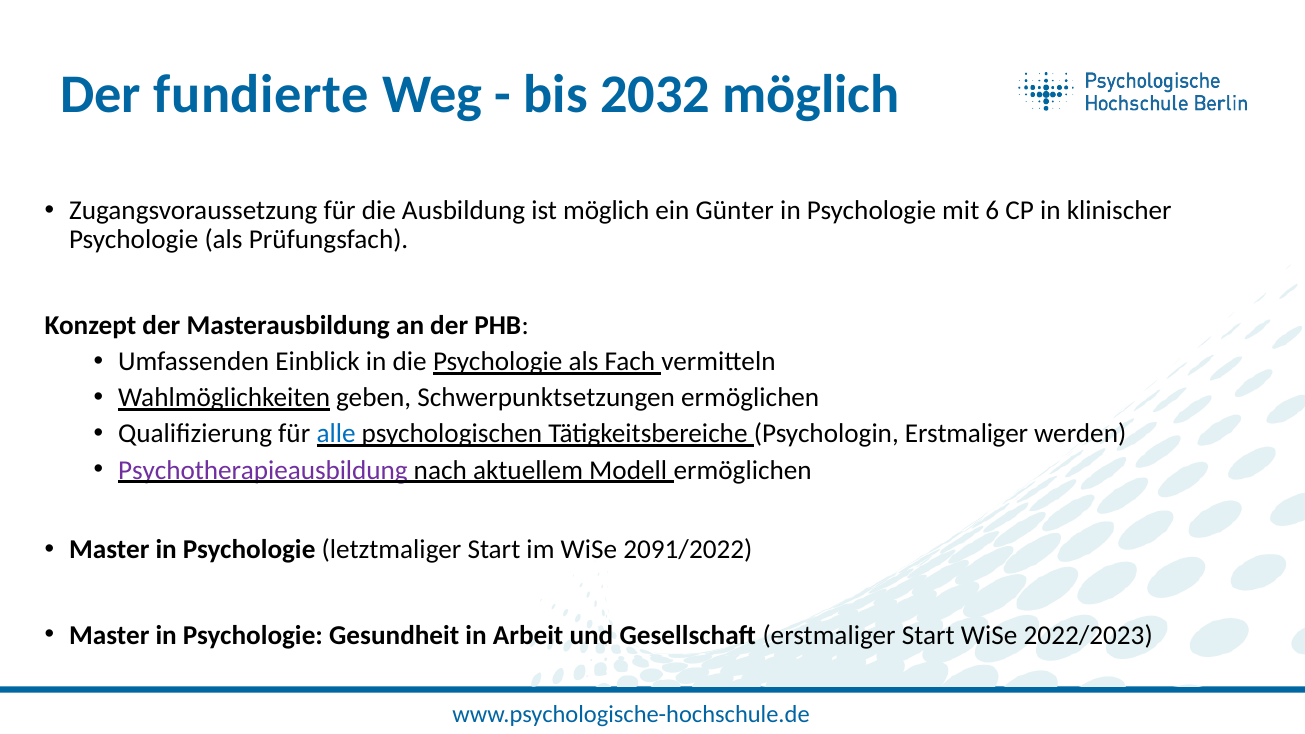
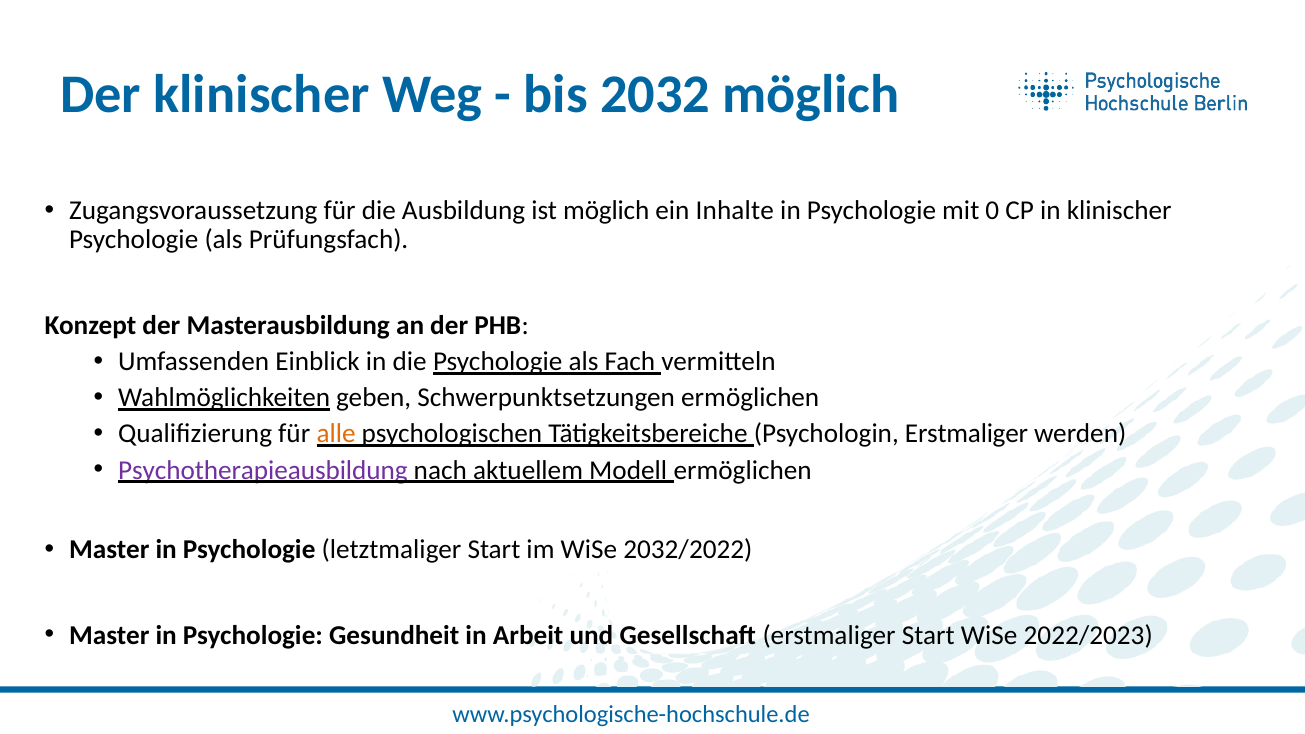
Der fundierte: fundierte -> klinischer (262, 95)
Günter: Günter -> Inhalte (735, 210)
6: 6 -> 0 (992, 210)
alle colour: blue -> orange (336, 434)
2091/2022: 2091/2022 -> 2032/2022 (688, 549)
